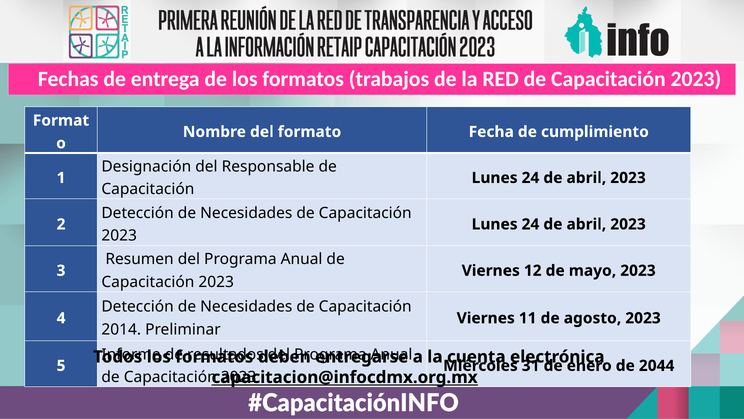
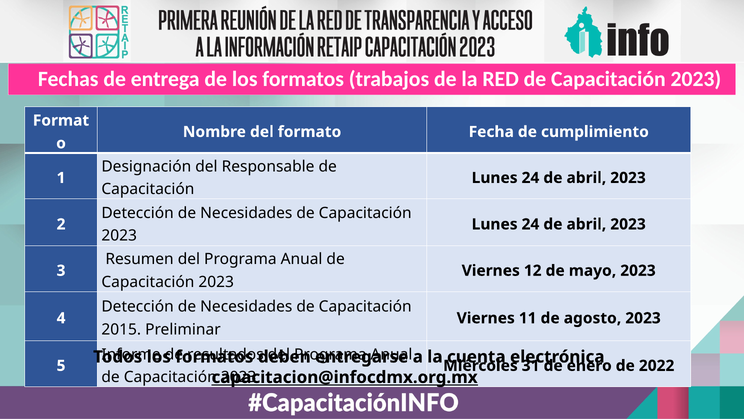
2014: 2014 -> 2015 (121, 329)
2044: 2044 -> 2022 (657, 365)
